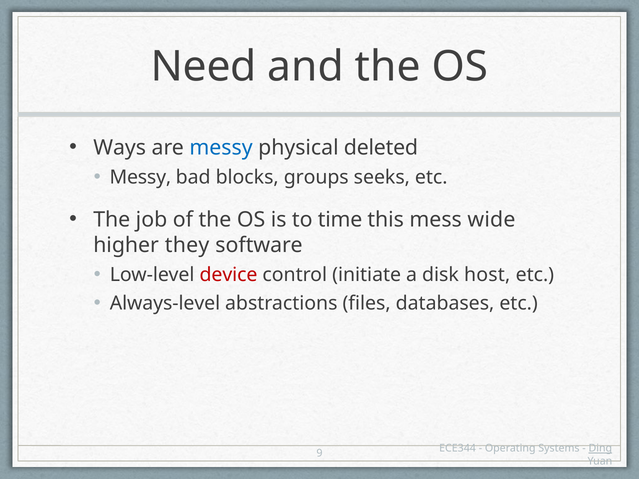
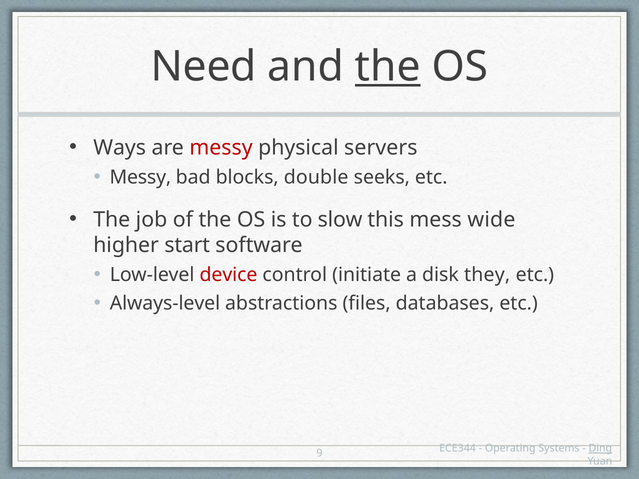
the underline: none -> present (388, 67)
messy colour: blue -> red (221, 148)
deleted: deleted -> servers (381, 148)
groups: groups -> double (316, 177)
time: time -> slow (340, 220)
they: they -> start (187, 245)
host: host -> they (487, 275)
